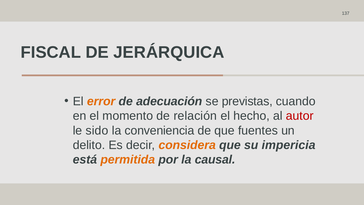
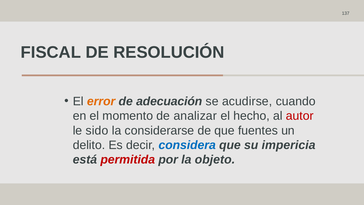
JERÁRQUICA: JERÁRQUICA -> RESOLUCIÓN (169, 52)
previstas: previstas -> acudirse (247, 101)
relación: relación -> analizar (195, 116)
conveniencia: conveniencia -> considerarse (159, 130)
considera colour: orange -> blue (187, 145)
permitida colour: orange -> red (128, 159)
causal: causal -> objeto (215, 159)
